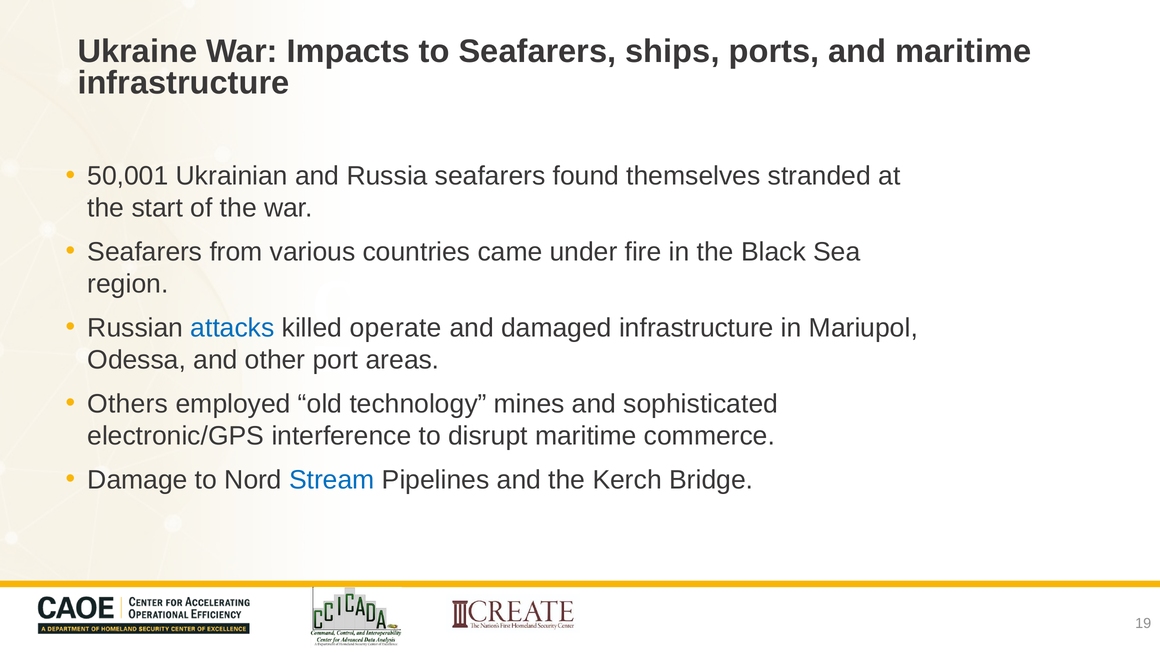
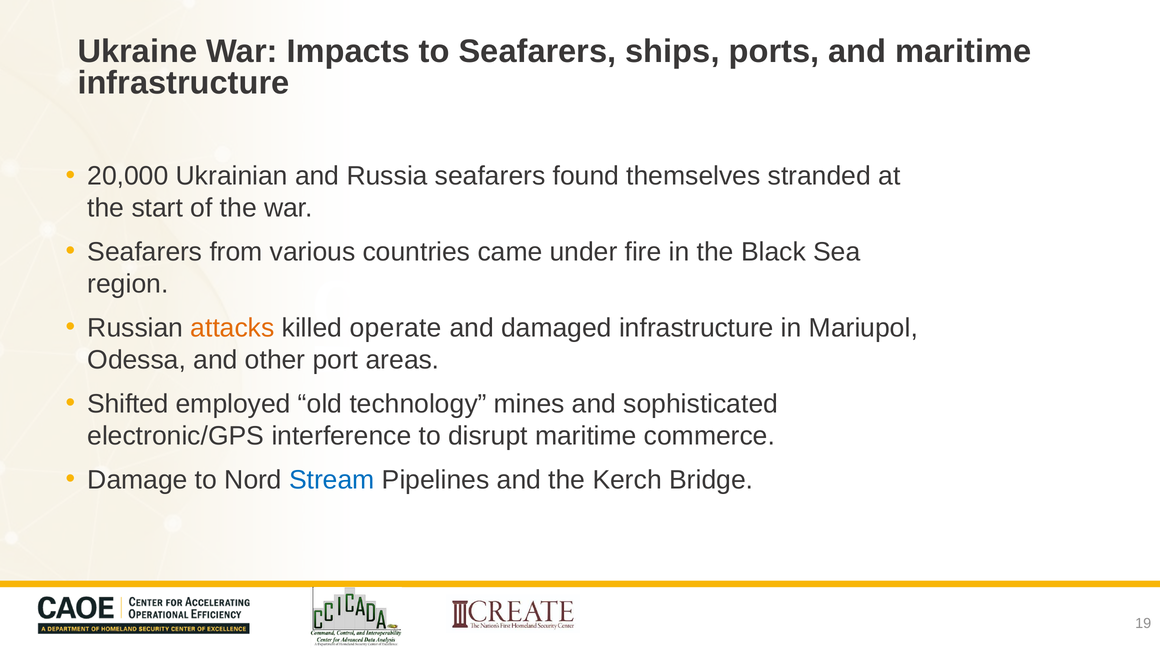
50,001: 50,001 -> 20,000 (128, 176)
attacks colour: blue -> orange (232, 328)
Others: Others -> Shifted (128, 404)
